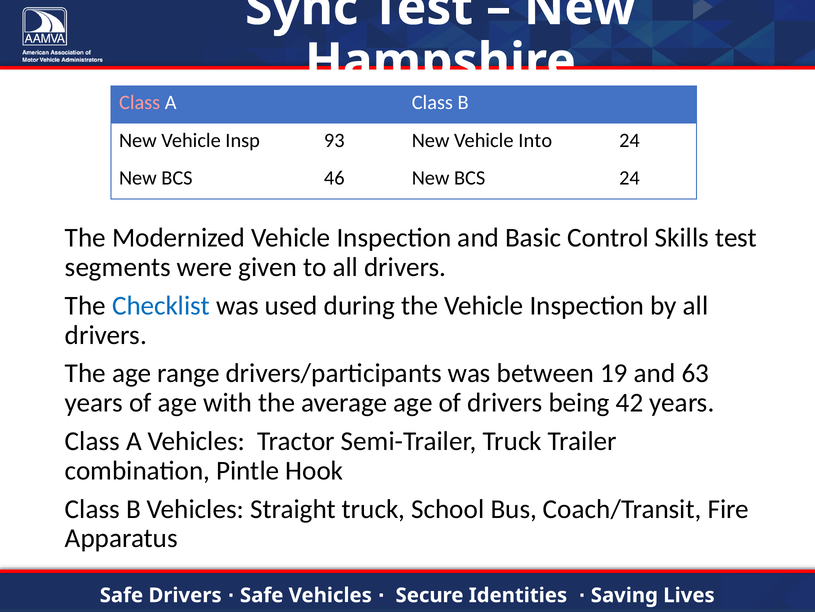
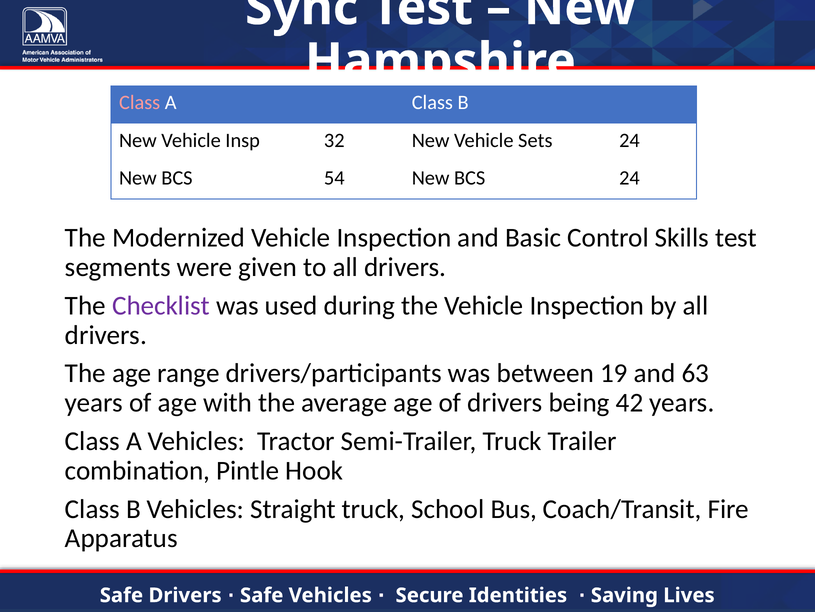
93: 93 -> 32 (334, 140)
Into: Into -> Sets (535, 140)
46: 46 -> 54 (334, 178)
Checklist colour: blue -> purple (161, 305)
